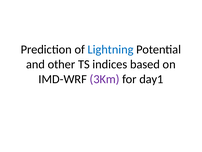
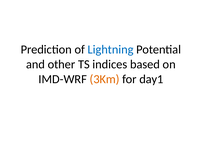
3Km colour: purple -> orange (105, 79)
